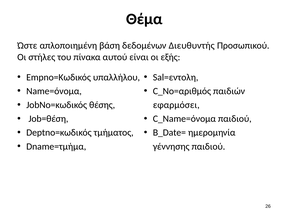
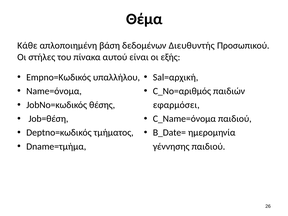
Ώστε: Ώστε -> Κάθε (27, 46)
Sal=εντολη: Sal=εντολη -> Sal=αρχική (176, 77)
